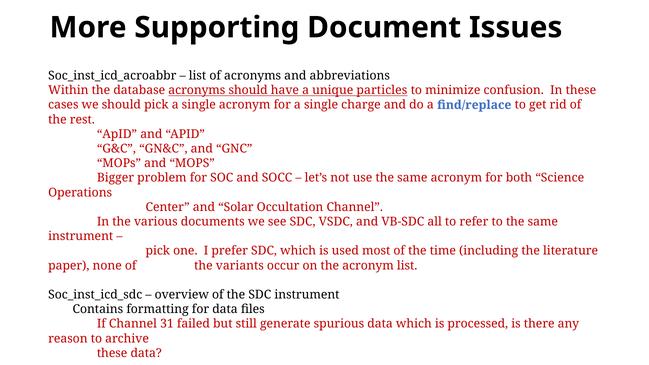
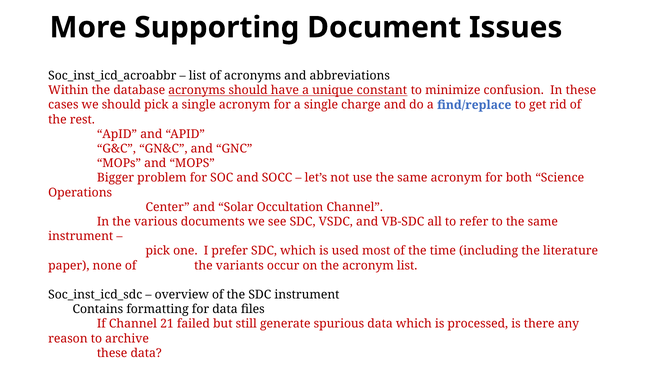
particles: particles -> constant (382, 90)
31: 31 -> 21 (167, 324)
